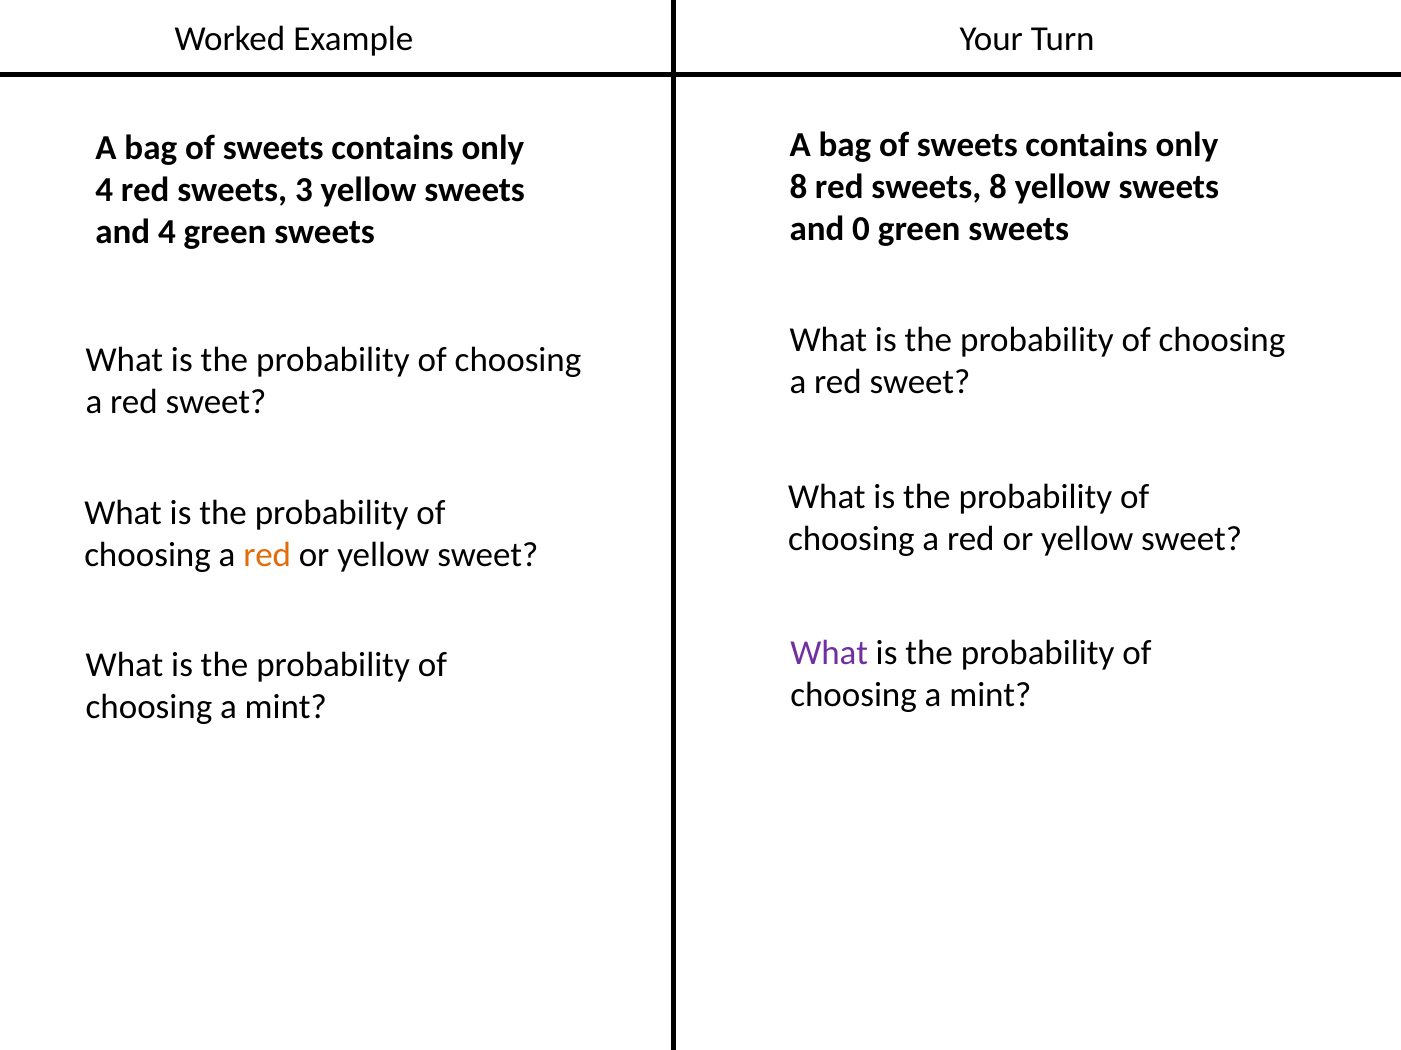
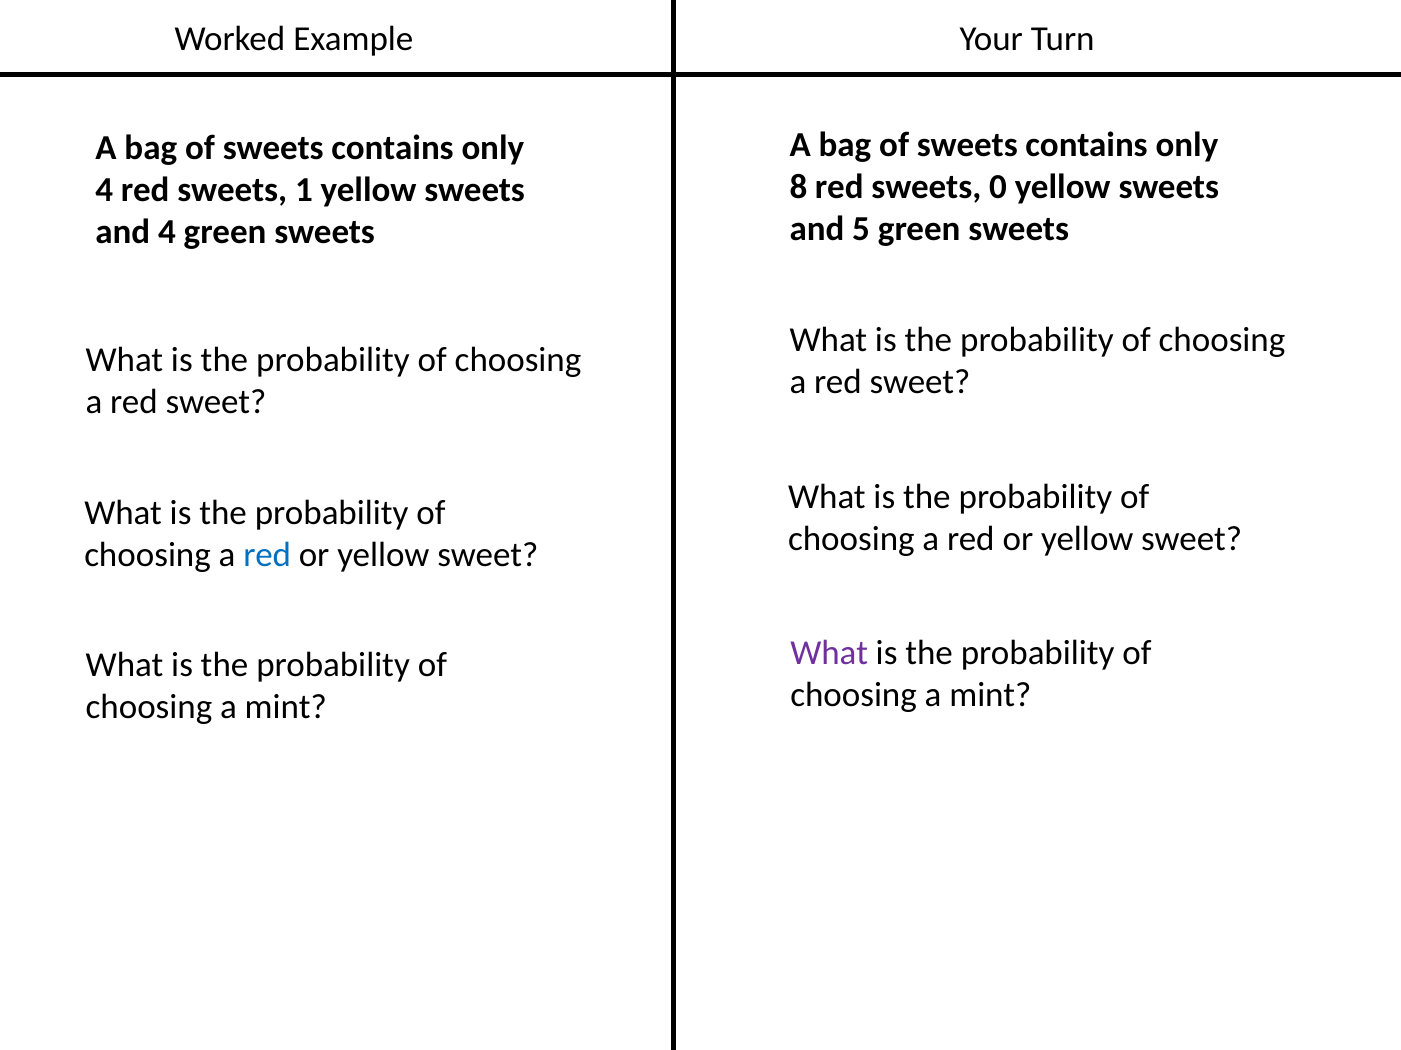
sweets 8: 8 -> 0 (998, 187)
3: 3 -> 1 (304, 190)
0: 0 -> 5 (861, 229)
red colour: orange -> blue (267, 555)
